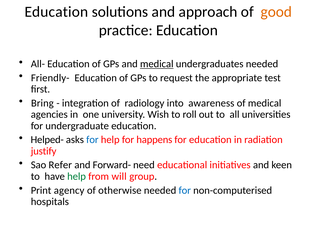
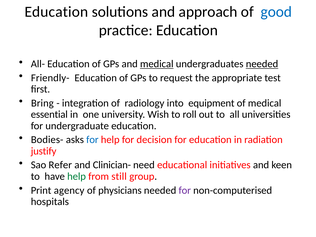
good colour: orange -> blue (276, 12)
needed underline: none -> present (262, 64)
awareness: awareness -> equipment (211, 103)
agencies: agencies -> essential (49, 114)
Helped-: Helped- -> Bodies- (47, 140)
happens: happens -> decision (154, 140)
Forward-: Forward- -> Clinician- (112, 165)
will: will -> still (119, 176)
otherwise: otherwise -> physicians (120, 190)
for colour: blue -> purple (185, 190)
